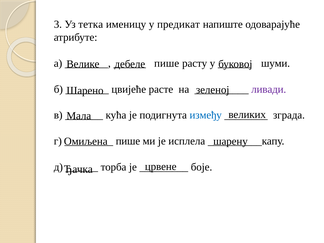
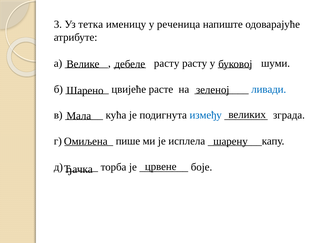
предикат: предикат -> реченица (179, 24)
пише: пише -> расту (167, 63)
ливади colour: purple -> blue (269, 89)
